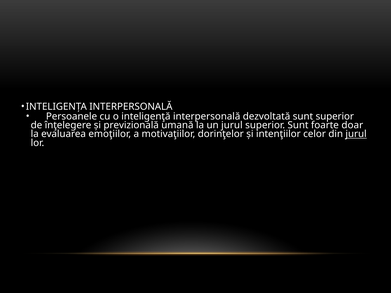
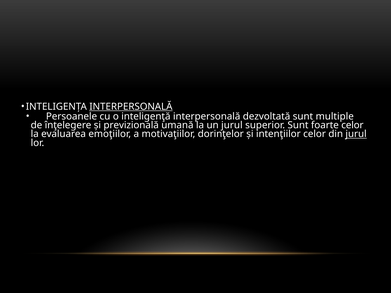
INTERPERSONALĂ underline: none -> present (131, 107)
sunt superior: superior -> multiple (335, 116)
foarte doar: doar -> celor (352, 125)
